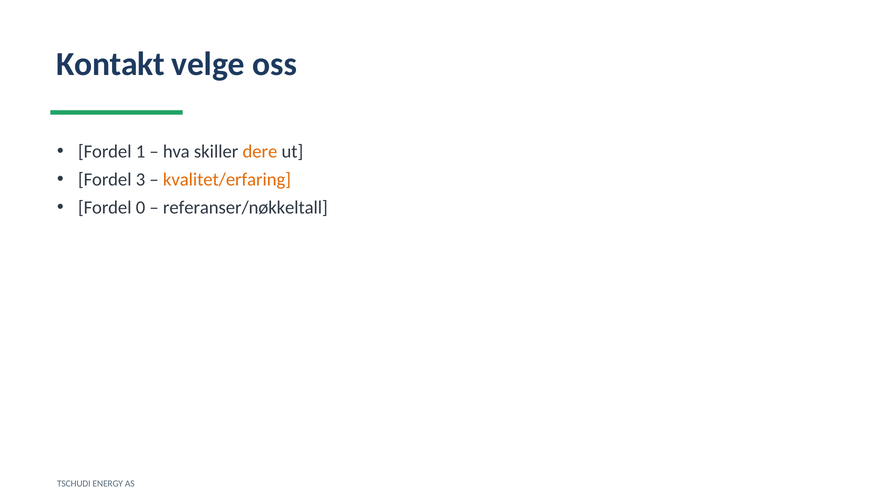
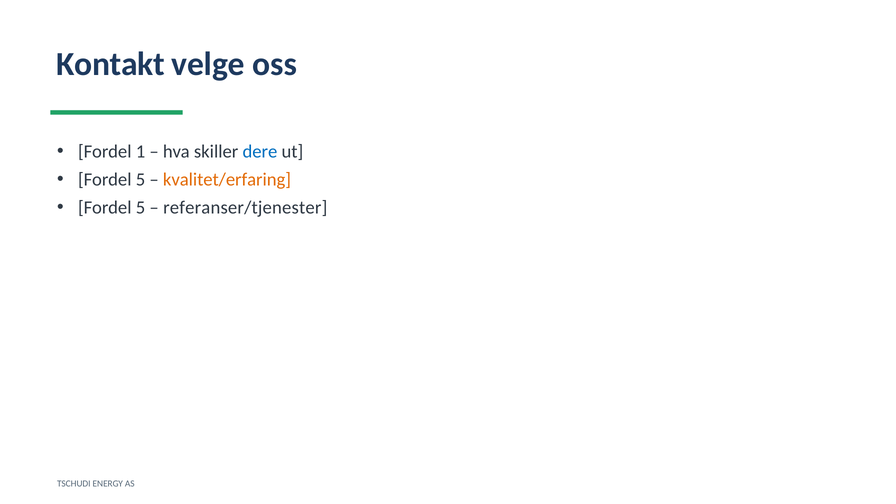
dere colour: orange -> blue (260, 152)
3: 3 -> 5 (141, 180)
0: 0 -> 5 (141, 208)
referanser/nøkkeltall: referanser/nøkkeltall -> referanser/tjenester (245, 208)
